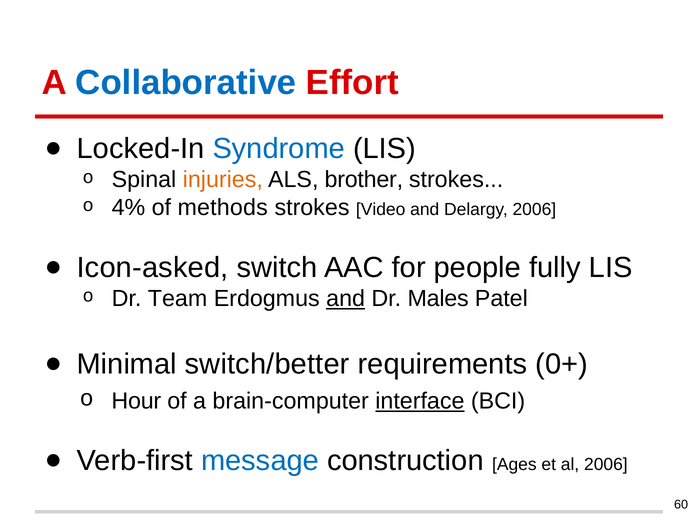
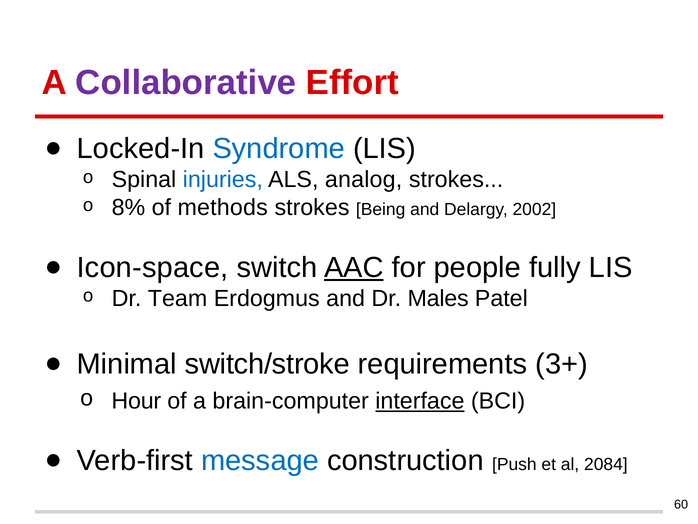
Collaborative colour: blue -> purple (186, 83)
injuries colour: orange -> blue (223, 180)
brother: brother -> analog (364, 180)
4%: 4% -> 8% (128, 208)
Video: Video -> Being (381, 209)
Delargy 2006: 2006 -> 2002 (534, 209)
Icon-asked: Icon-asked -> Icon-space (153, 267)
AAC underline: none -> present (354, 267)
and underline: present -> none (346, 298)
switch/better: switch/better -> switch/stroke (267, 364)
0+: 0+ -> 3+ (562, 364)
Ages: Ages -> Push (514, 464)
al 2006: 2006 -> 2084 (606, 464)
